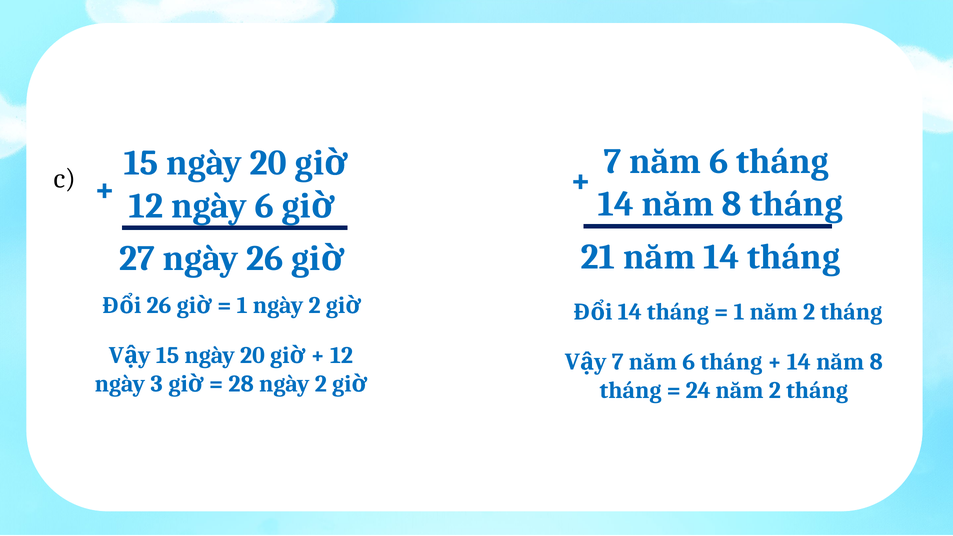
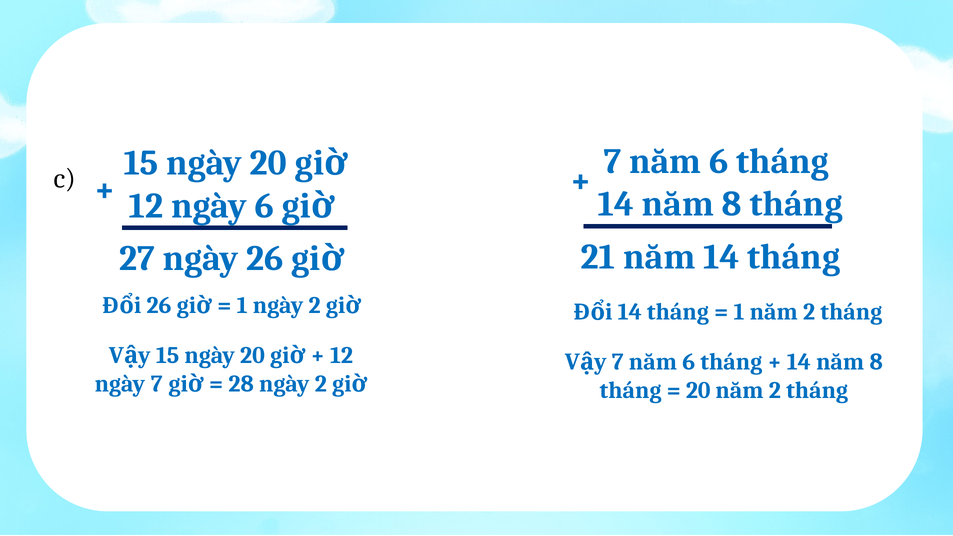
ngày 3: 3 -> 7 (157, 384)
24: 24 -> 20 (698, 390)
